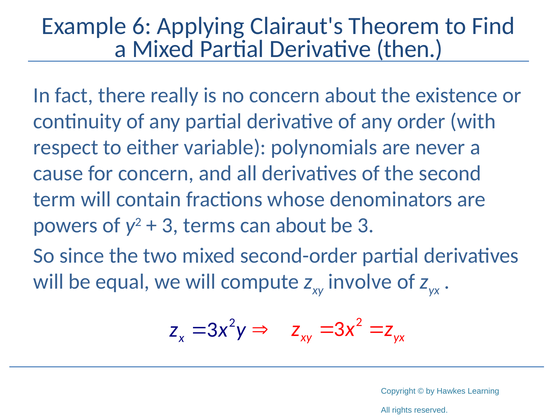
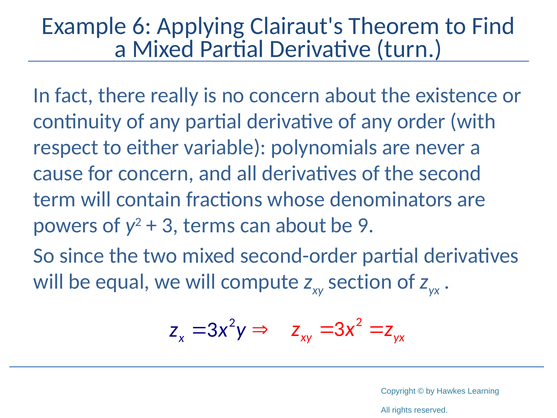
then: then -> turn (409, 49)
be 3: 3 -> 9 (366, 225)
involve: involve -> section (360, 282)
